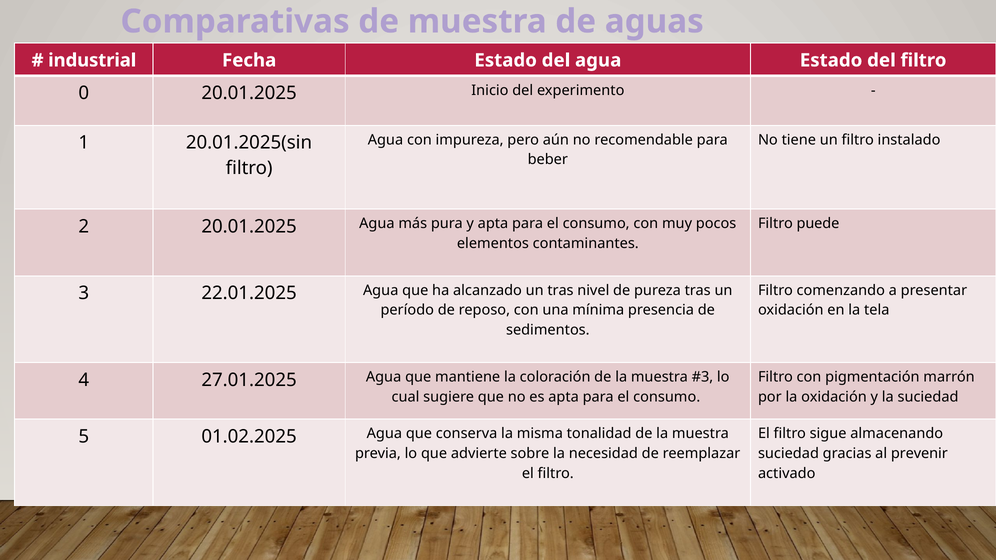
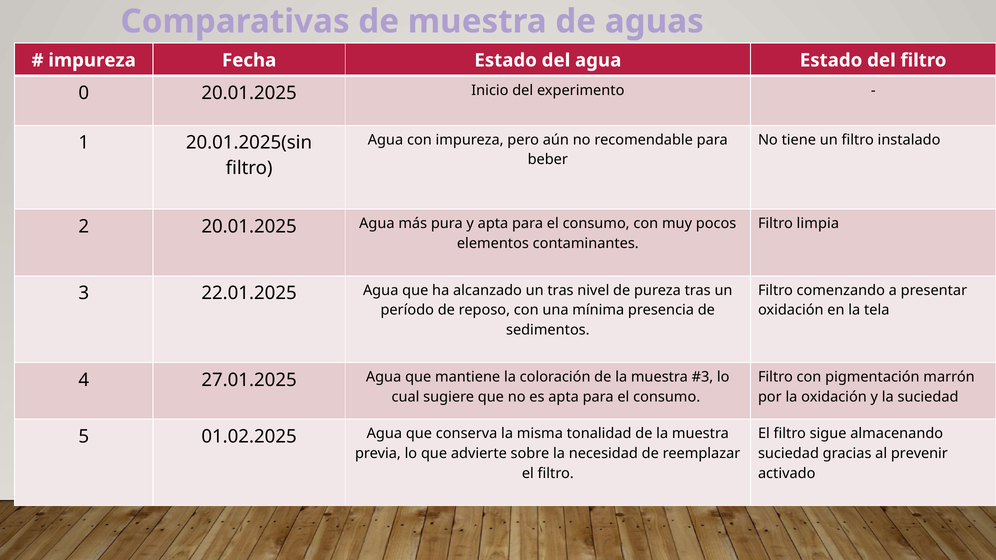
industrial: industrial -> impureza (92, 60)
puede: puede -> limpia (818, 224)
